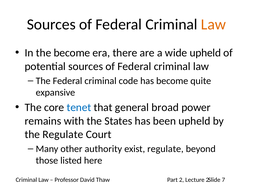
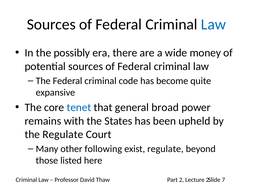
Law colour: orange -> blue (213, 24)
the become: become -> possibly (72, 53)
wide upheld: upheld -> money (205, 53)
authority: authority -> following (103, 149)
